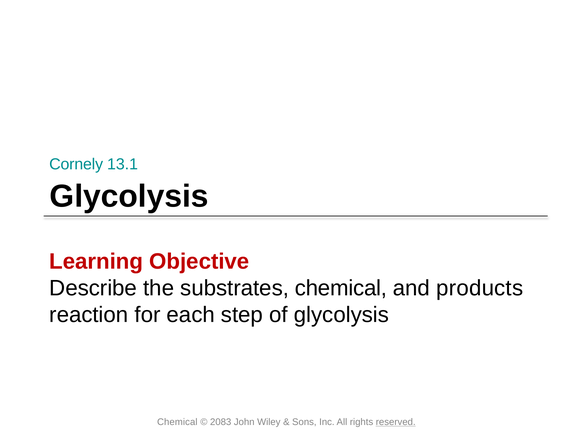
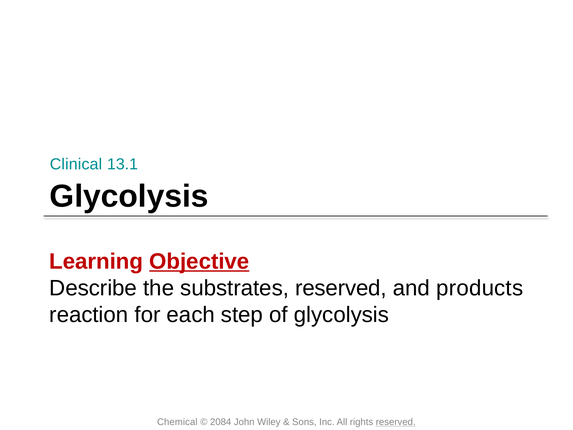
Cornely: Cornely -> Clinical (76, 164)
Objective underline: none -> present (199, 261)
substrates chemical: chemical -> reserved (341, 288)
2083: 2083 -> 2084 (221, 422)
